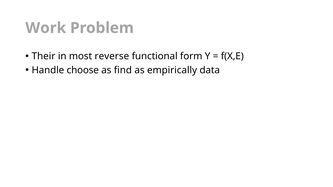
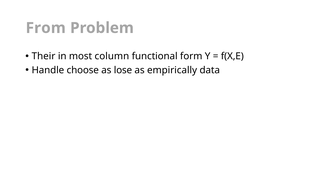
Work: Work -> From (46, 28)
reverse: reverse -> column (112, 56)
find: find -> lose (123, 70)
